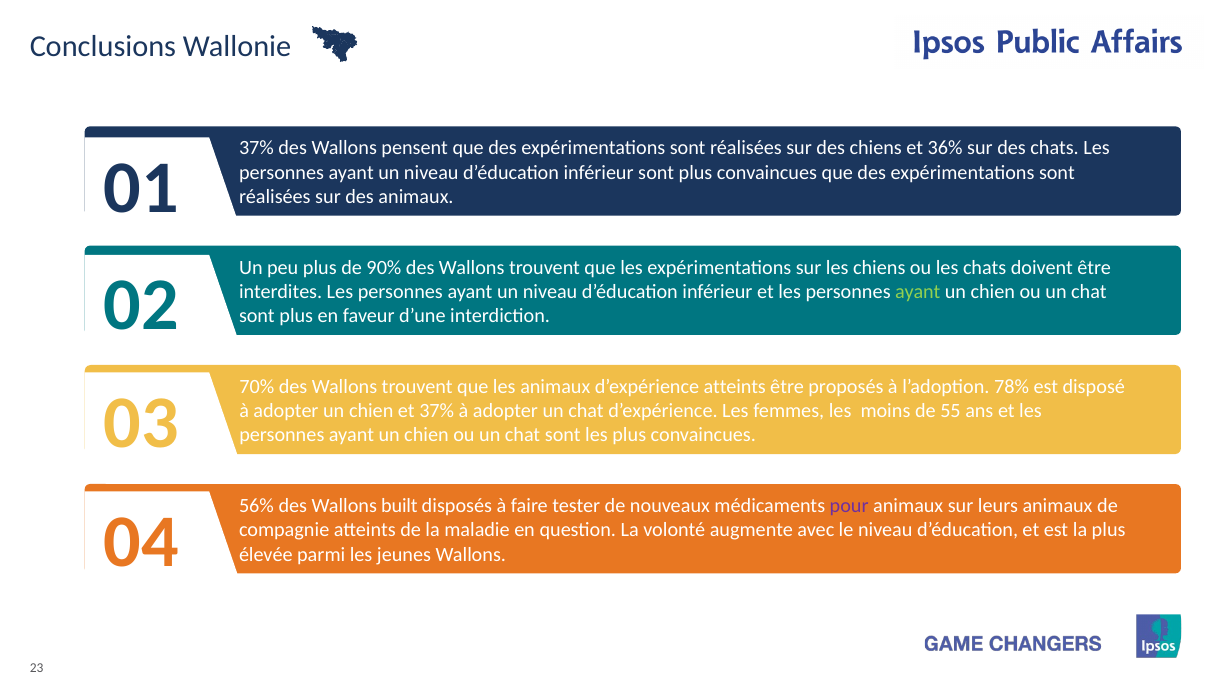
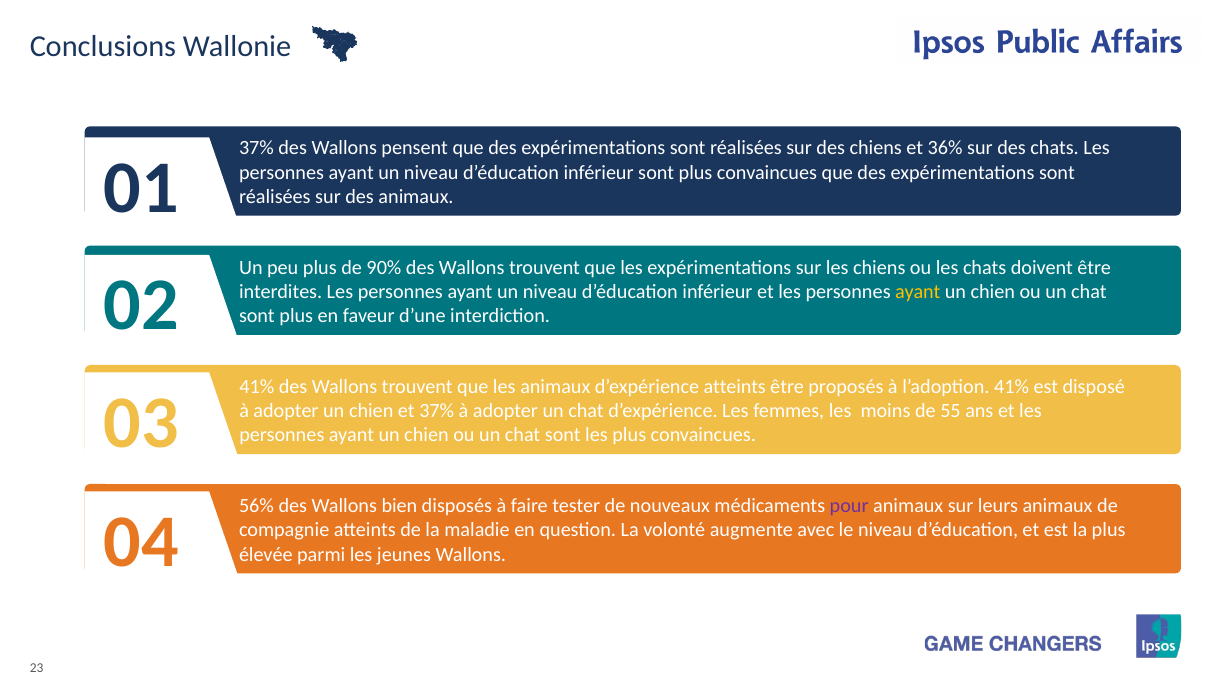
ayant colour: light green -> yellow (918, 292)
70%: 70% -> 41% (257, 387)
l’adoption 78%: 78% -> 41% (1012, 387)
built: built -> bien (399, 506)
